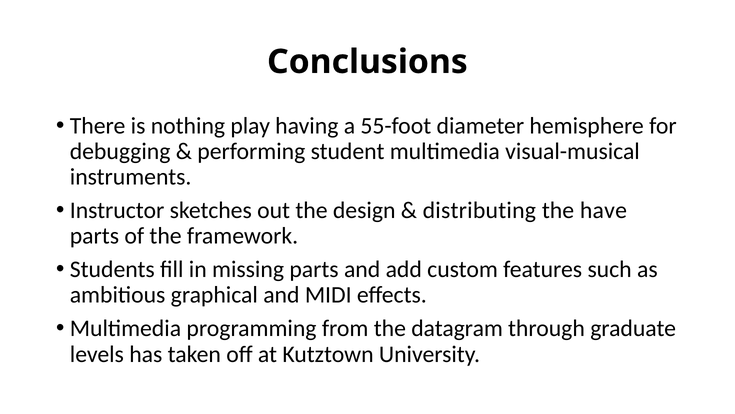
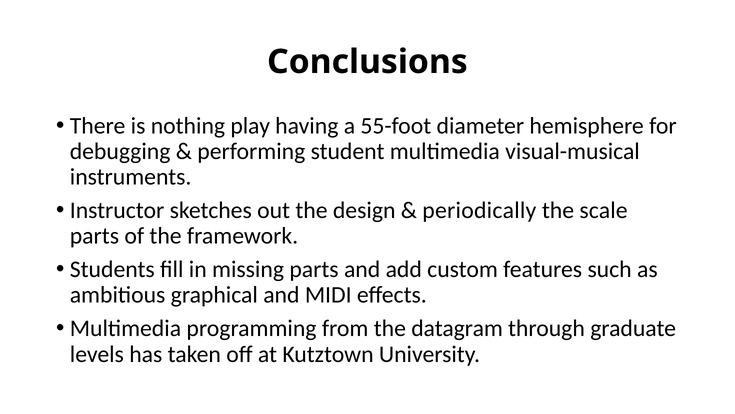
distributing: distributing -> periodically (479, 210)
have: have -> scale (604, 210)
